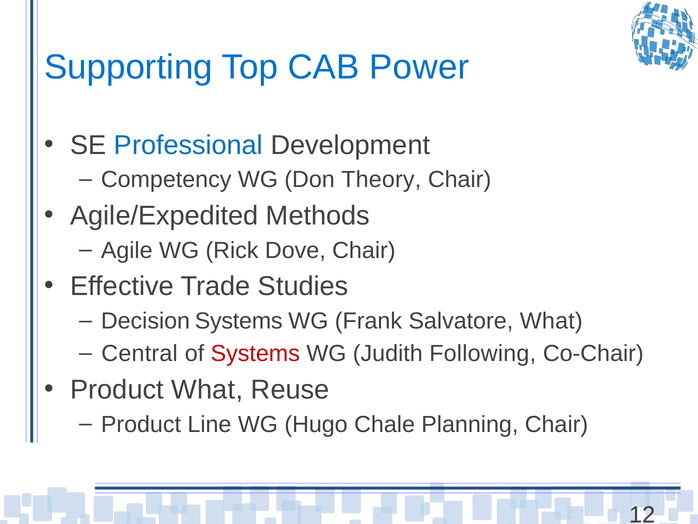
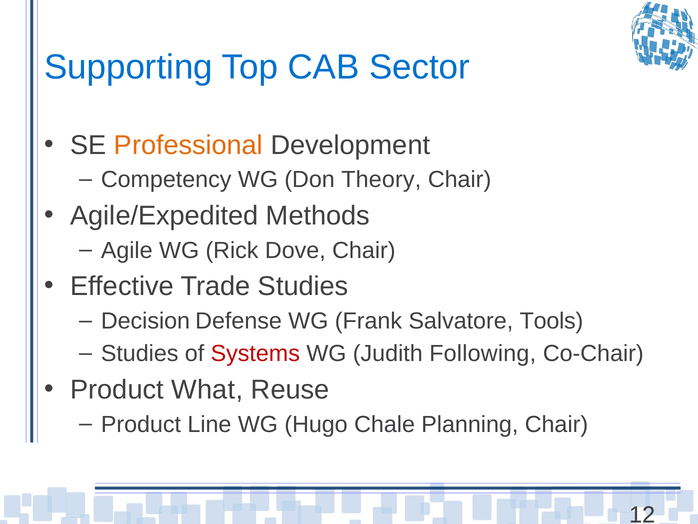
Power: Power -> Sector (420, 67)
Professional colour: blue -> orange (188, 145)
Decision Systems: Systems -> Defense (239, 321)
Salvatore What: What -> Tools (551, 321)
Central: Central -> Studies (140, 353)
